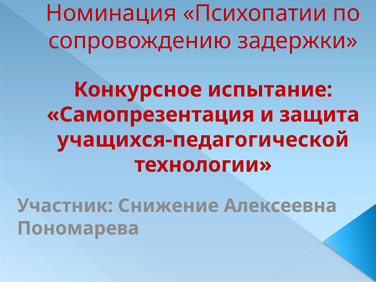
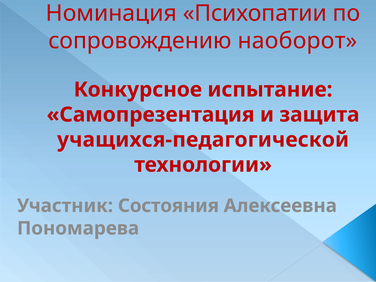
задержки: задержки -> наоборот (298, 41)
Снижение: Снижение -> Состояния (168, 206)
